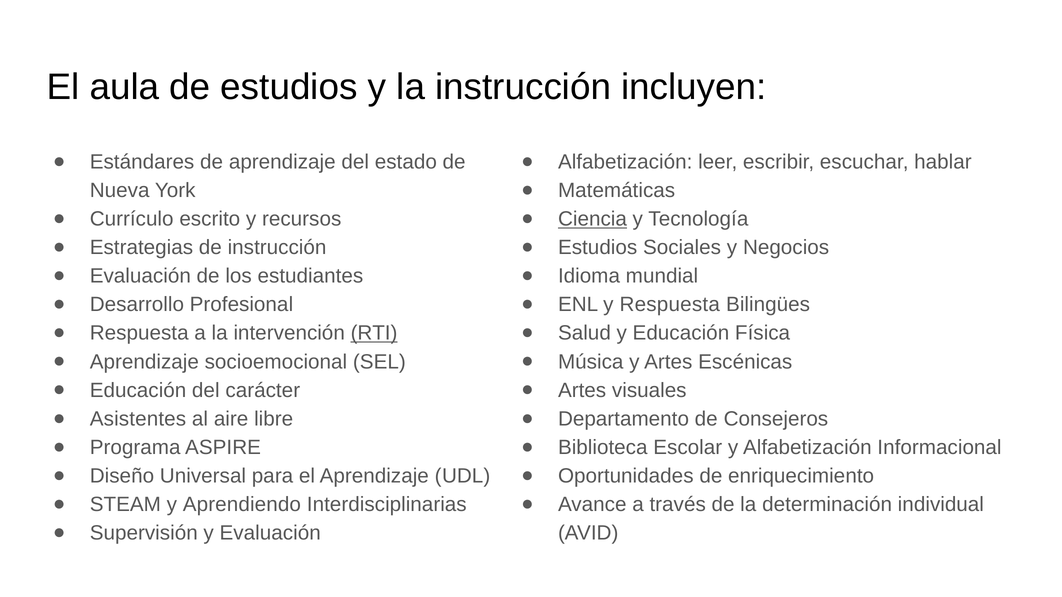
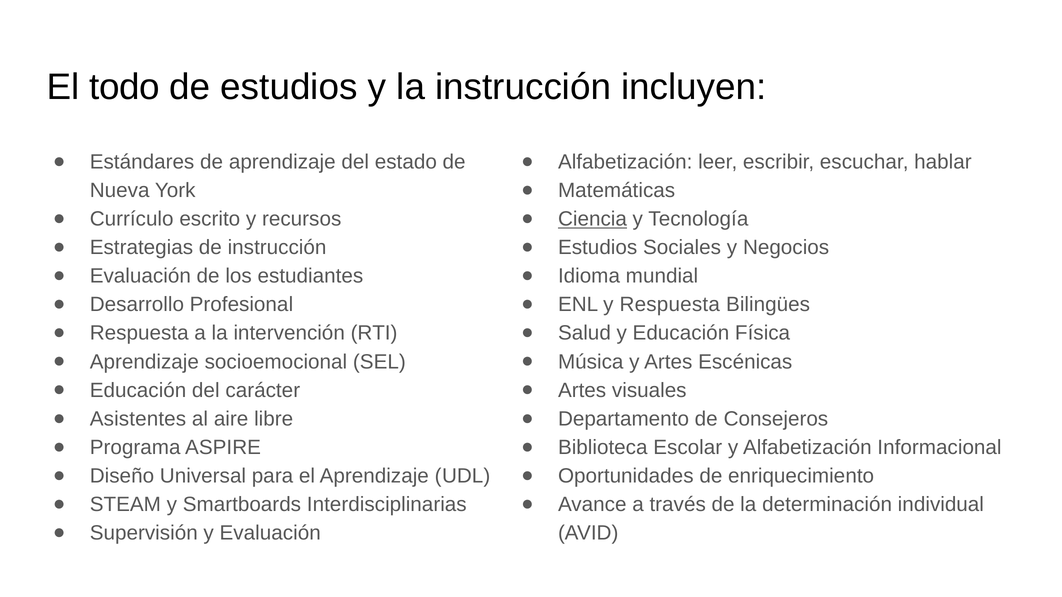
aula: aula -> todo (125, 87)
RTI underline: present -> none (374, 333)
Aprendiendo: Aprendiendo -> Smartboards (242, 505)
